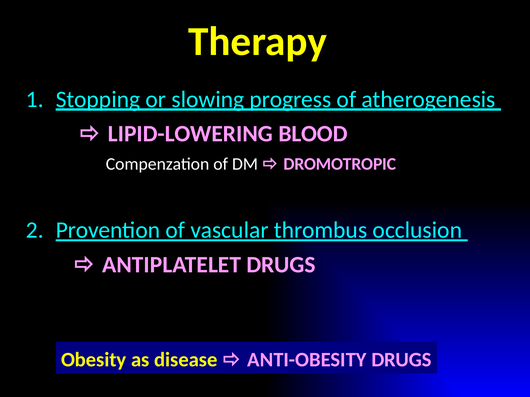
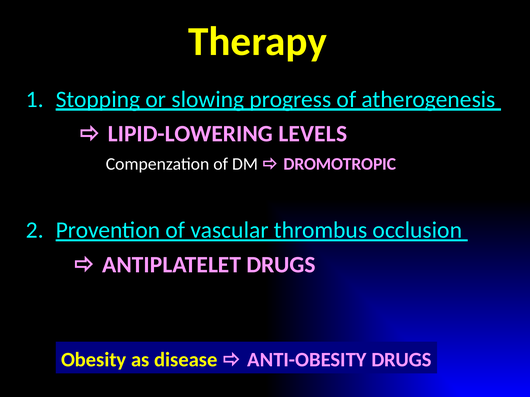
BLOOD: BLOOD -> LEVELS (313, 134)
